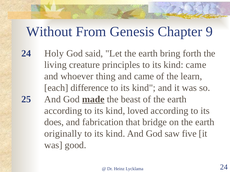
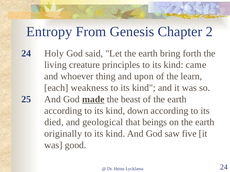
Without: Without -> Entropy (49, 32)
9: 9 -> 2 (209, 32)
and came: came -> upon (144, 77)
difference: difference -> weakness (89, 88)
loved: loved -> down (138, 111)
does: does -> died (54, 123)
fabrication: fabrication -> geological (103, 123)
bridge: bridge -> beings (155, 123)
